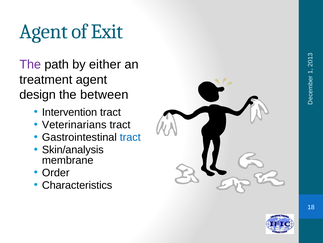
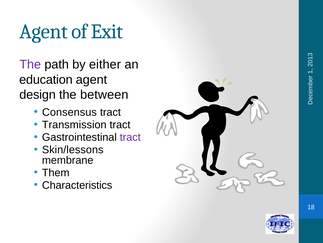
treatment: treatment -> education (46, 79)
Intervention: Intervention -> Consensus (69, 112)
Veterinarians: Veterinarians -> Transmission (74, 124)
tract colour: blue -> purple (130, 137)
Skin/analysis: Skin/analysis -> Skin/lessons (73, 149)
Order: Order -> Them (56, 172)
